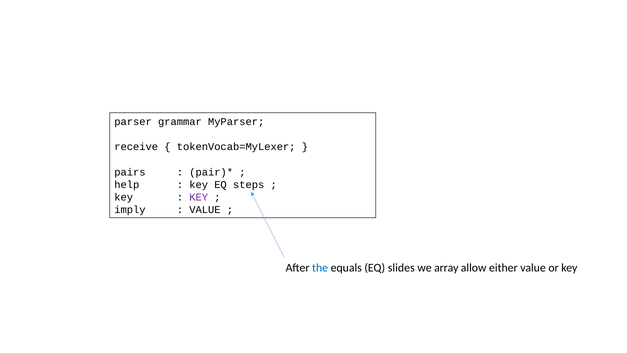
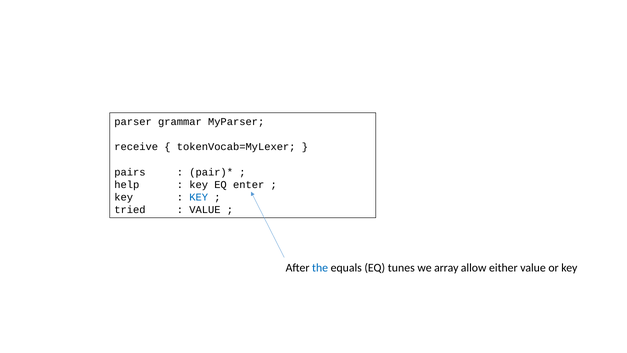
steps: steps -> enter (249, 184)
KEY colour: purple -> blue (199, 197)
imply: imply -> tried (130, 210)
slides: slides -> tunes (401, 267)
